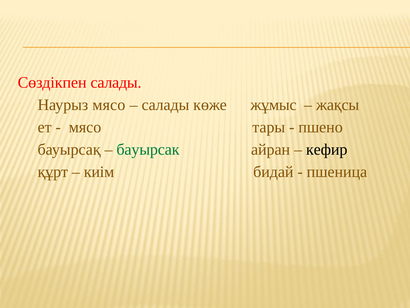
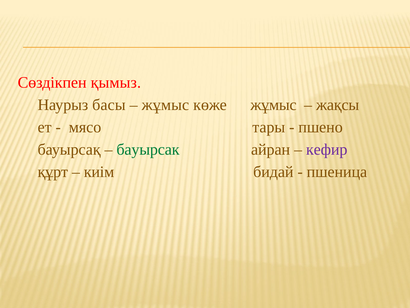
Сөздікпен салады: салады -> қымыз (116, 82)
Наурыз мясо: мясо -> басы (109, 105)
салады: салады -> жұмыс (165, 105)
кефир colour: black -> purple (327, 149)
